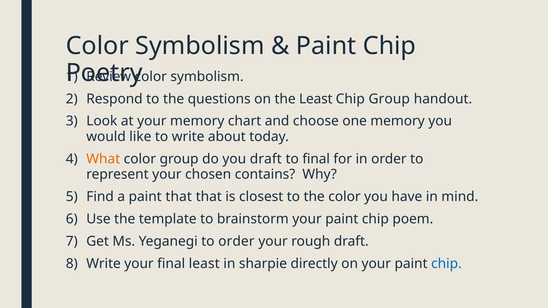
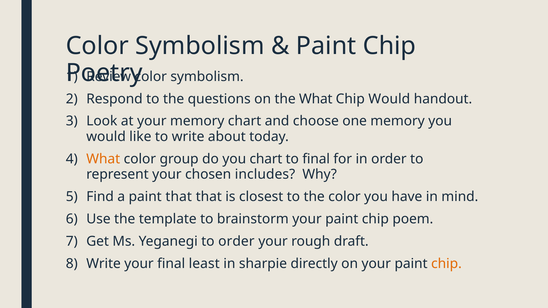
the Least: Least -> What (316, 99)
Chip Group: Group -> Would (389, 99)
you draft: draft -> chart (266, 159)
contains: contains -> includes (265, 174)
chip colour: blue -> orange (446, 264)
